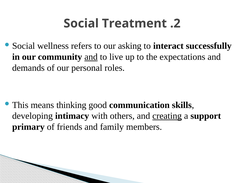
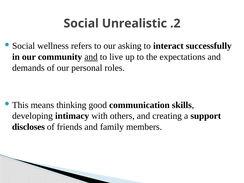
Treatment: Treatment -> Unrealistic (134, 23)
creating underline: present -> none (167, 116)
primary: primary -> discloses (28, 127)
